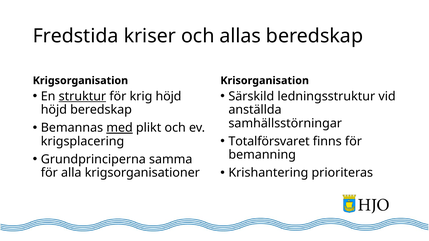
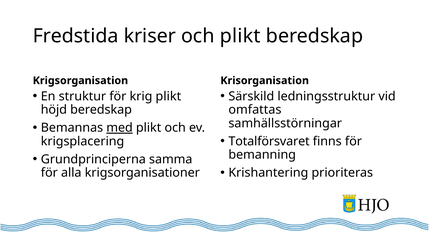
och allas: allas -> plikt (240, 36)
struktur underline: present -> none (82, 96)
krig höjd: höjd -> plikt (168, 96)
anställda: anställda -> omfattas (255, 110)
